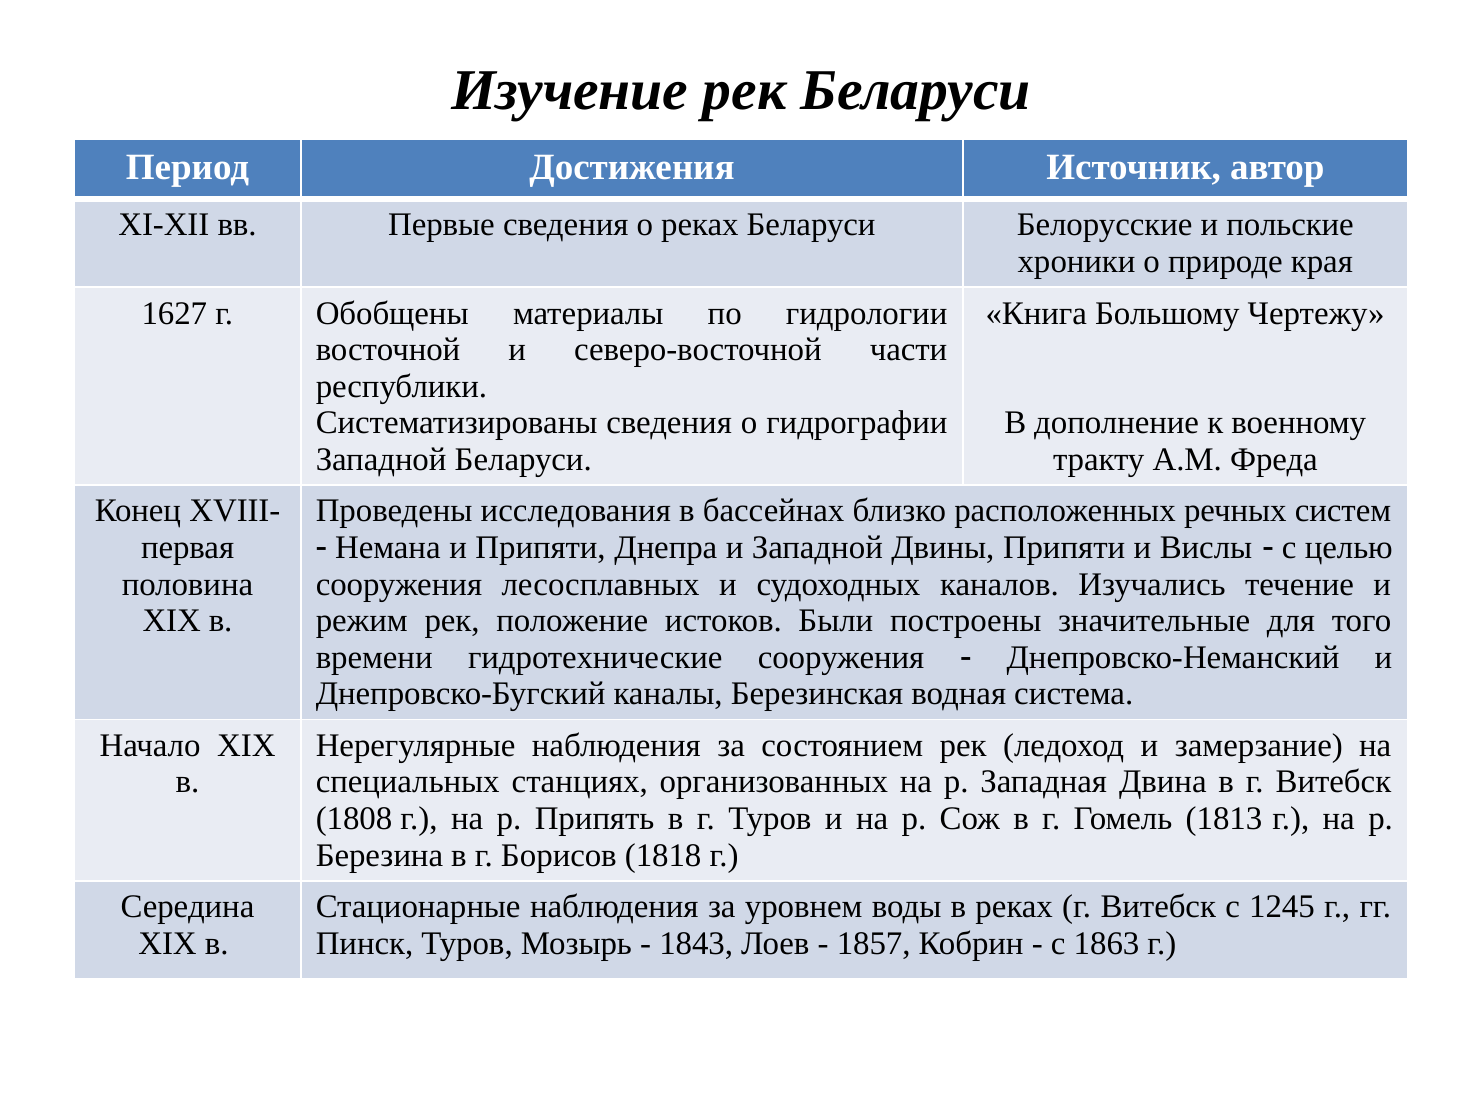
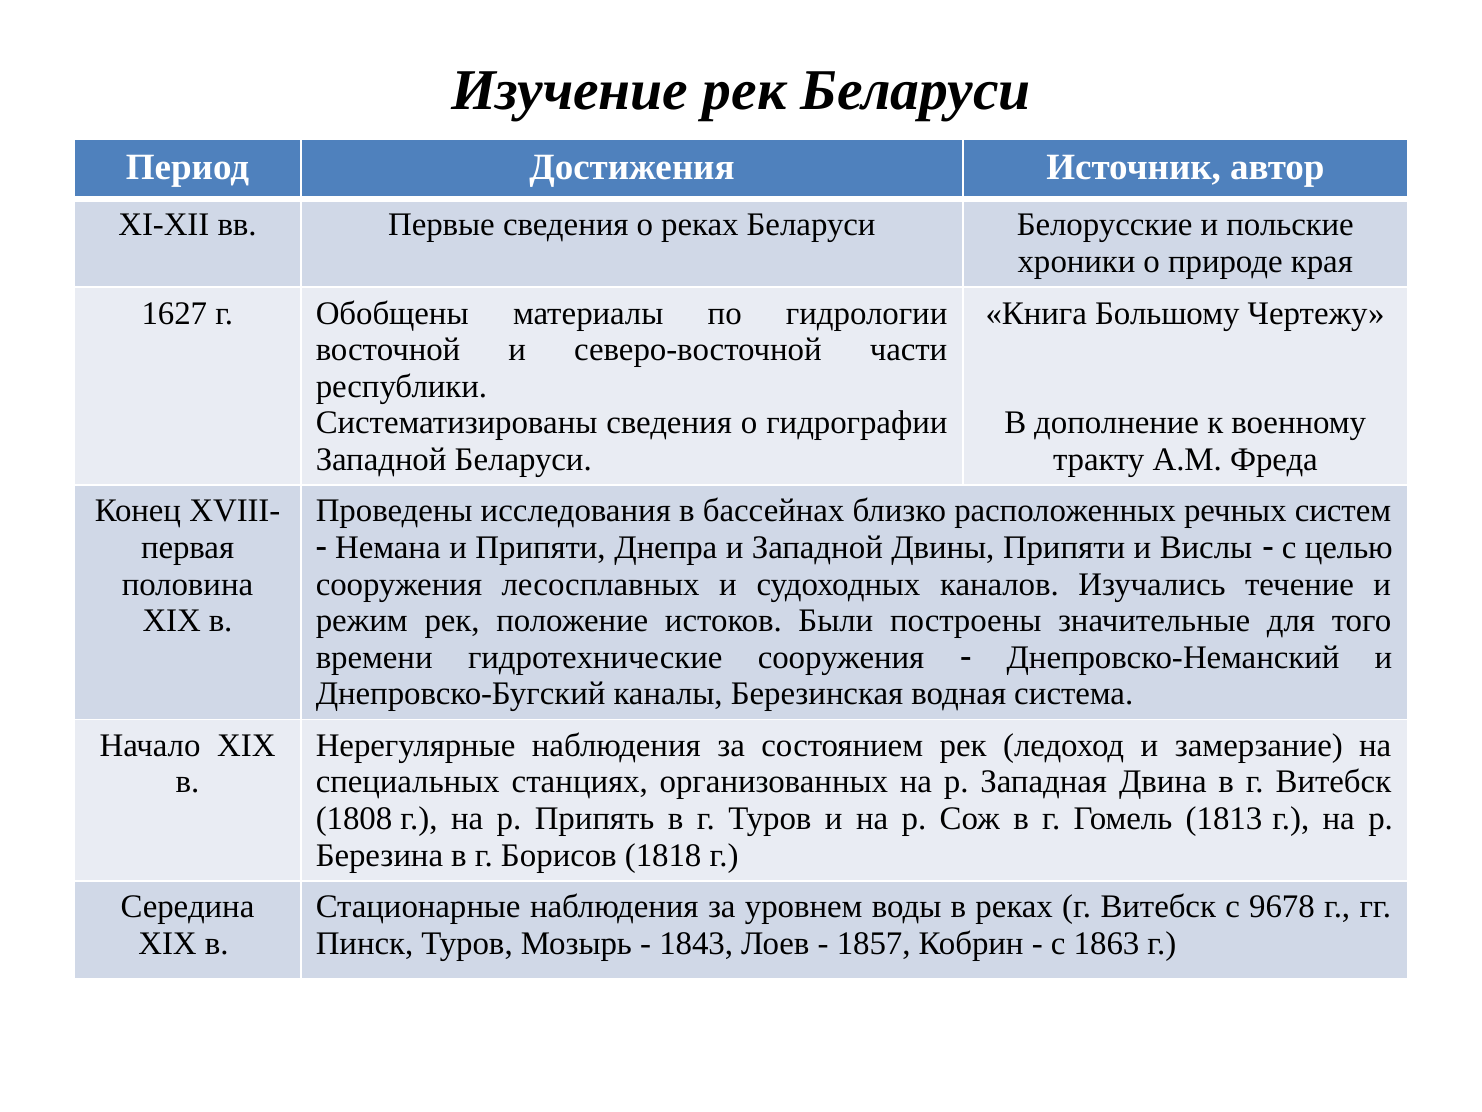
1245: 1245 -> 9678 (1282, 906)
